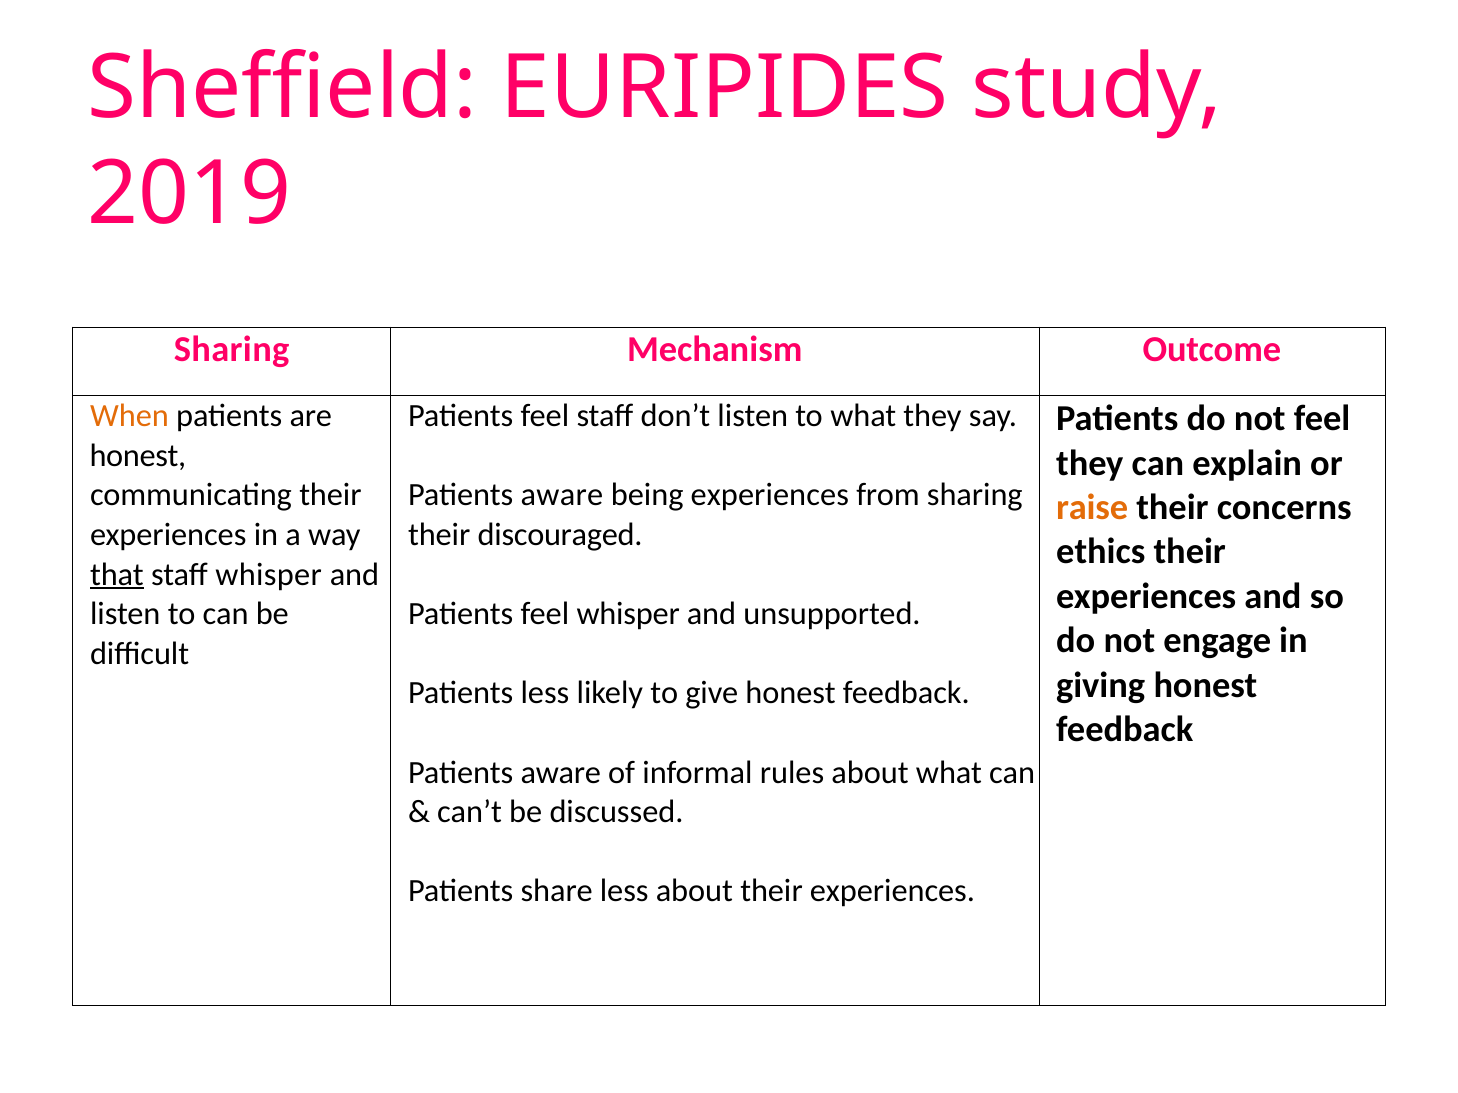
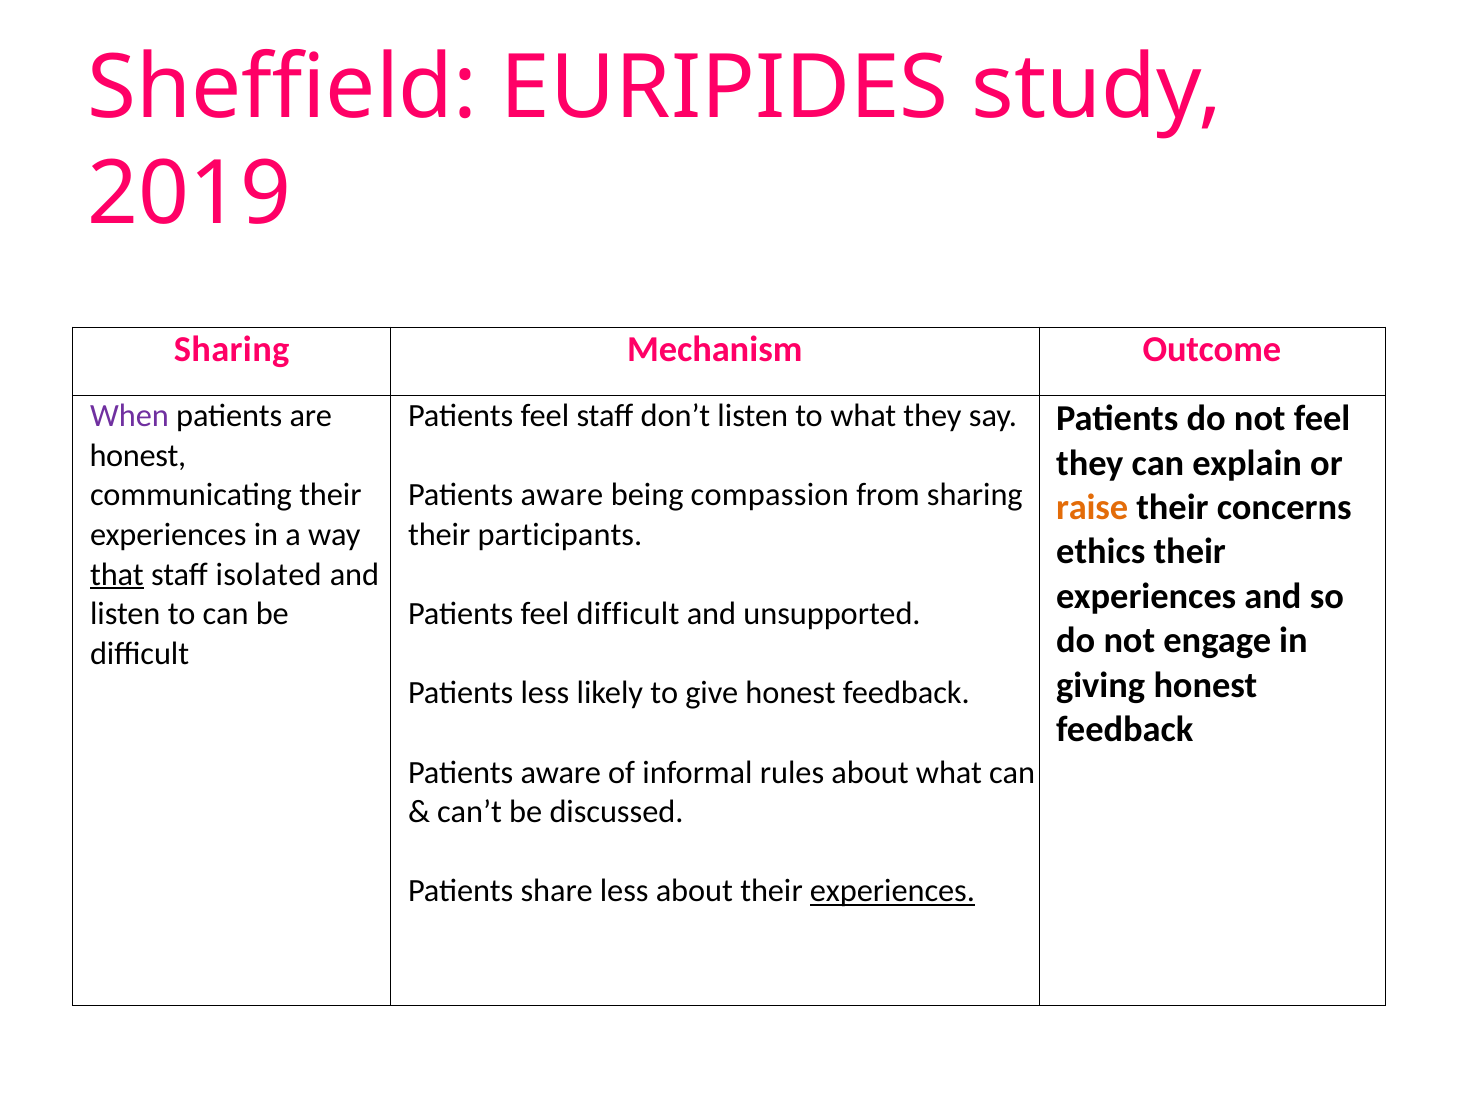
When colour: orange -> purple (129, 416)
being experiences: experiences -> compassion (770, 495)
discouraged: discouraged -> participants (560, 535)
staff whisper: whisper -> isolated (269, 575)
feel whisper: whisper -> difficult (628, 614)
experiences underline: none -> present (892, 891)
